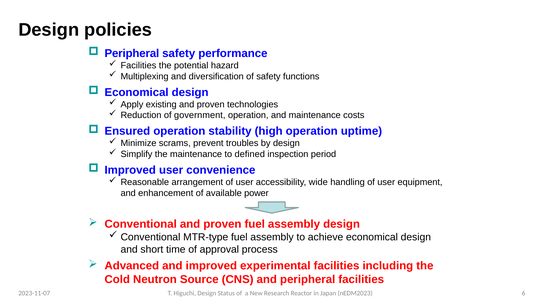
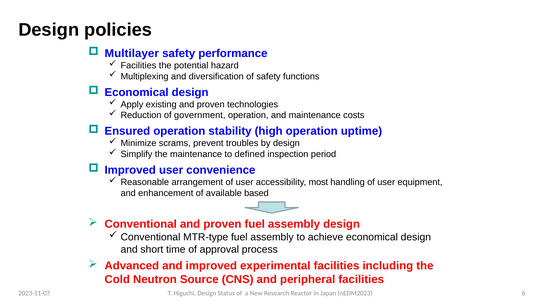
Peripheral: Peripheral -> Multilayer (132, 54)
wide: wide -> most (318, 183)
power: power -> based (256, 194)
